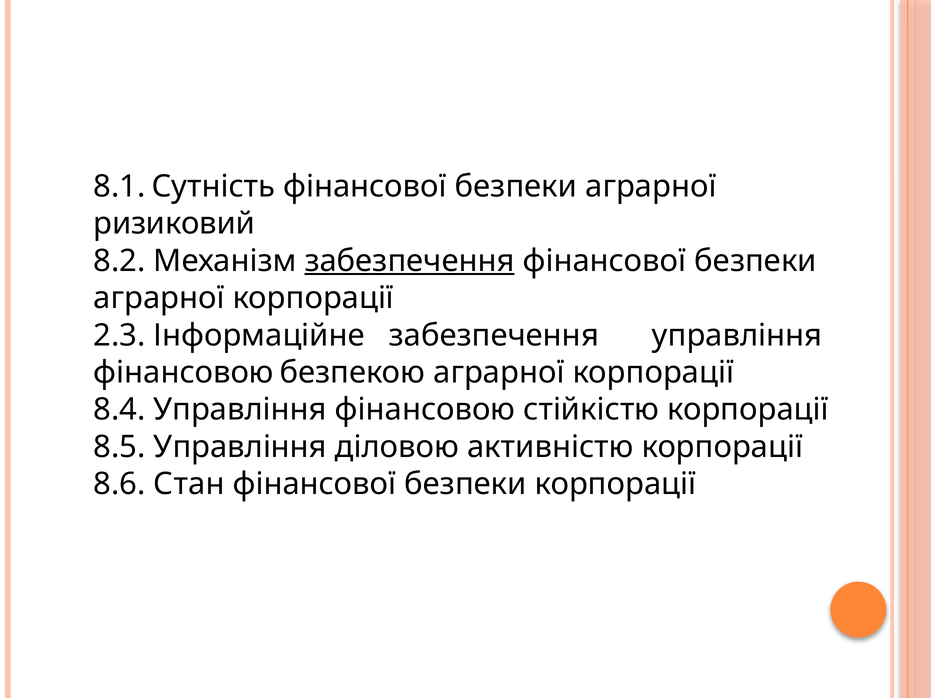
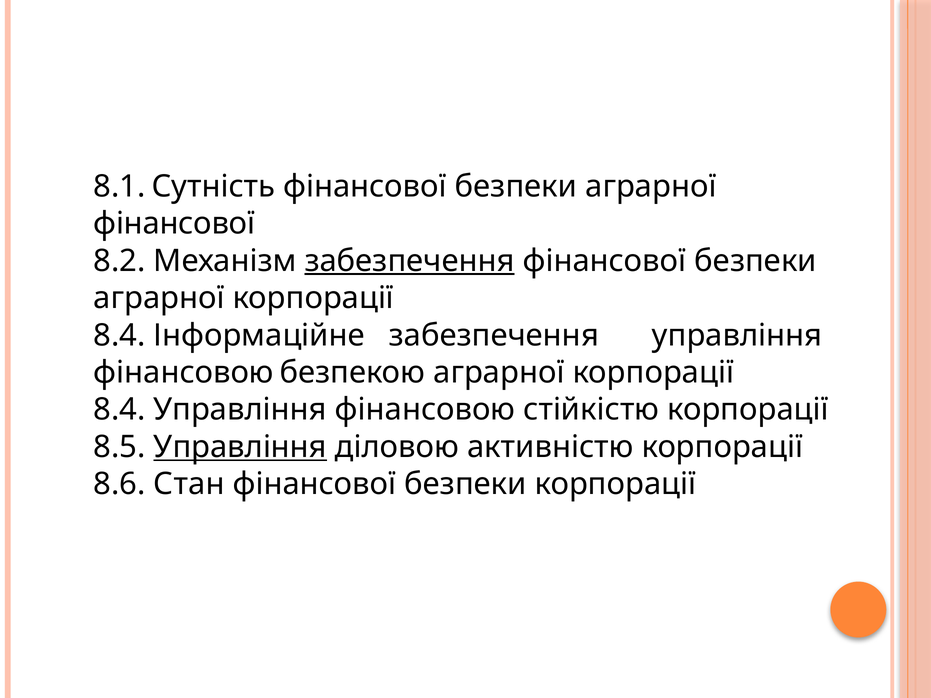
ризиковий: ризиковий -> фінансової (174, 224)
2.3: 2.3 -> 8.4 (119, 335)
Управління underline: none -> present (240, 447)
